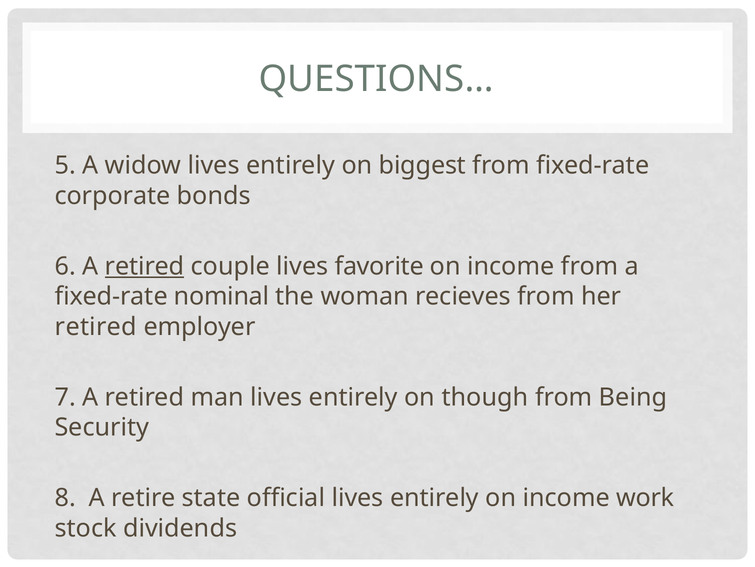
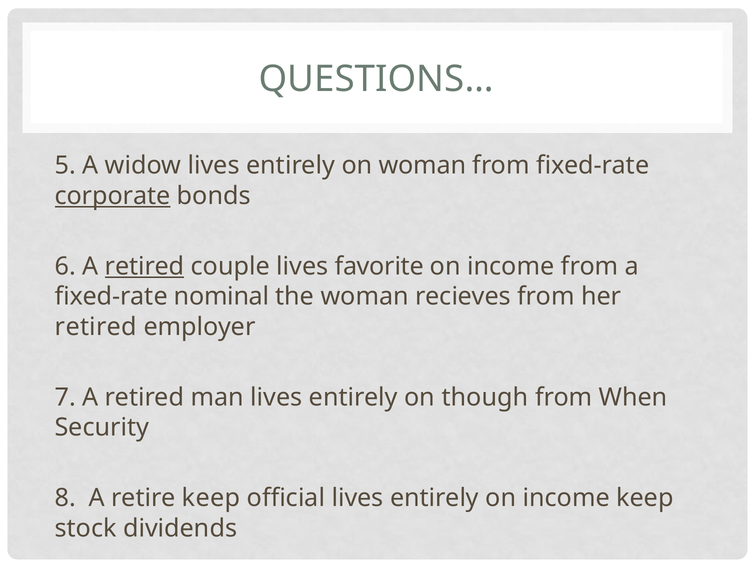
on biggest: biggest -> woman (422, 165)
corporate underline: none -> present (113, 196)
Being: Being -> When (633, 397)
retire state: state -> keep (211, 497)
income work: work -> keep (645, 497)
